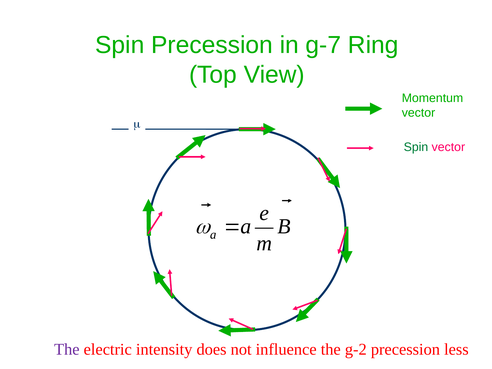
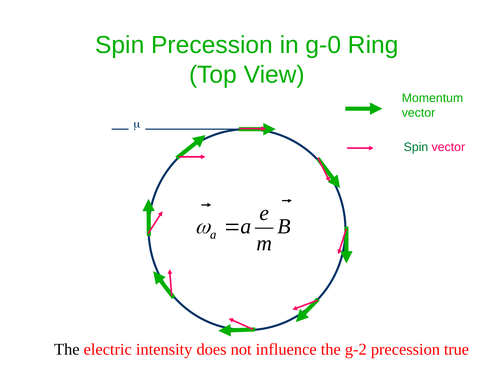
g-7: g-7 -> g-0 (323, 45)
The colour: purple -> black (67, 349)
less: less -> true (456, 349)
